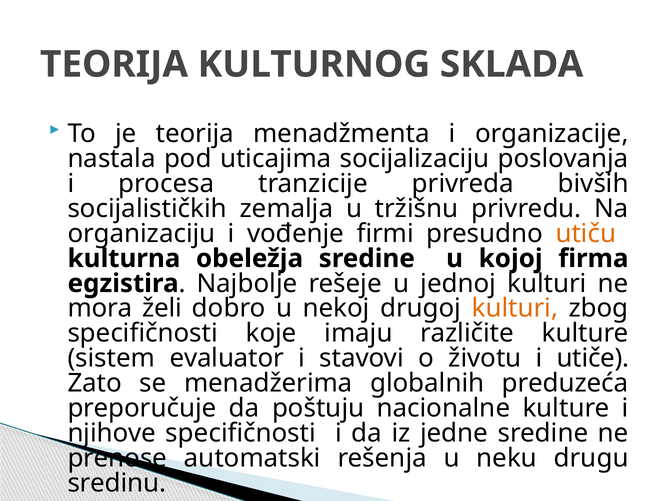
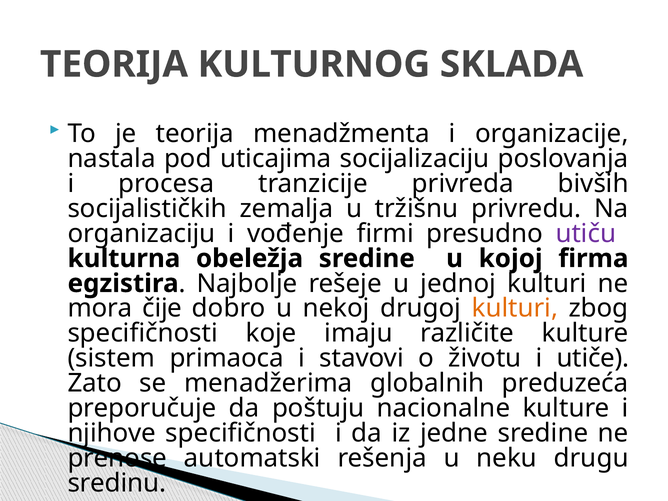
utiču colour: orange -> purple (586, 234)
želi: želi -> čije (162, 308)
evaluator: evaluator -> primaoca (227, 358)
